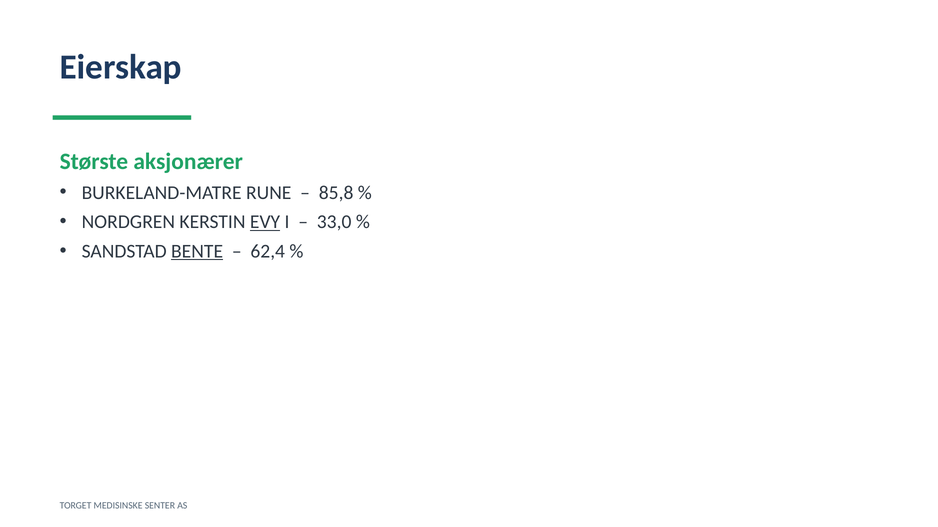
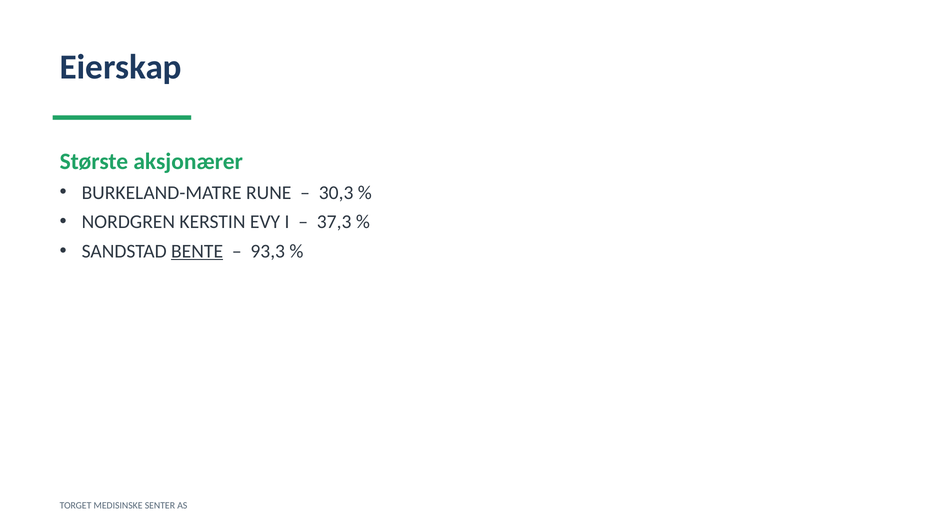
85,8: 85,8 -> 30,3 (336, 193)
EVY underline: present -> none (265, 222)
33,0: 33,0 -> 37,3 (334, 222)
62,4: 62,4 -> 93,3 (268, 252)
